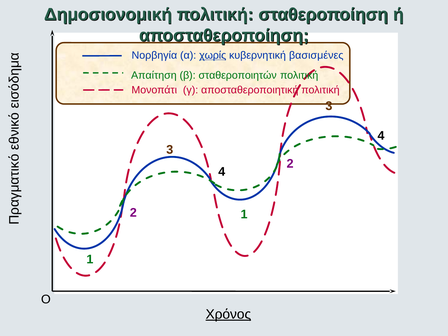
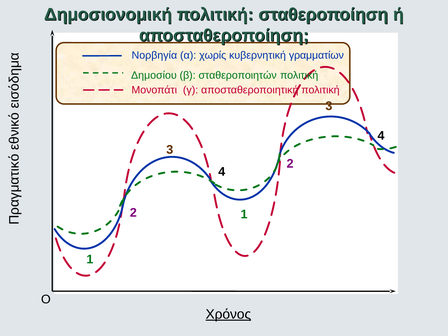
χωρίς underline: present -> none (213, 55)
βασισμένες: βασισμένες -> γραμματίων (316, 55)
Απαίτηση: Απαίτηση -> Δημοσίου (154, 75)
